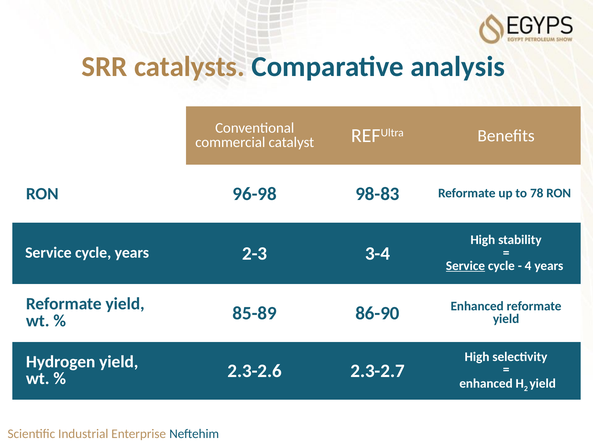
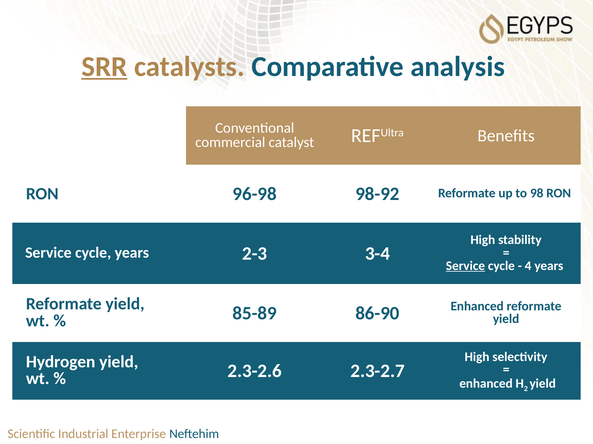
SRR underline: none -> present (104, 67)
98-83: 98-83 -> 98-92 (377, 194)
78: 78 -> 98 (537, 194)
